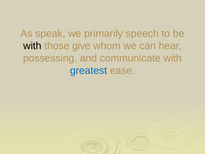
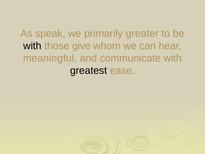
speech: speech -> greater (142, 34)
possessing: possessing -> meaningful (50, 58)
greatest colour: blue -> black (89, 70)
